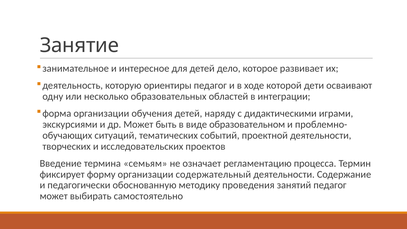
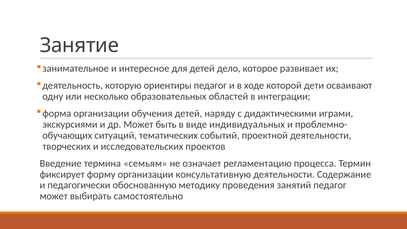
образовательном: образовательном -> индивидуальных (247, 124)
содержательный: содержательный -> консультативную (213, 174)
